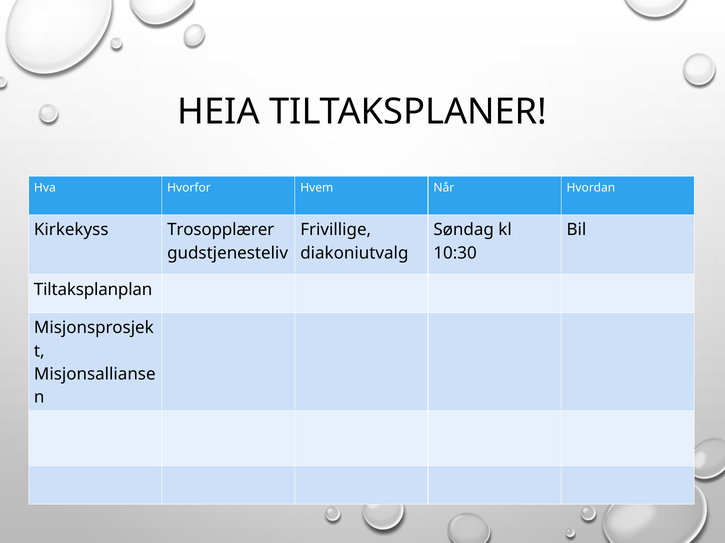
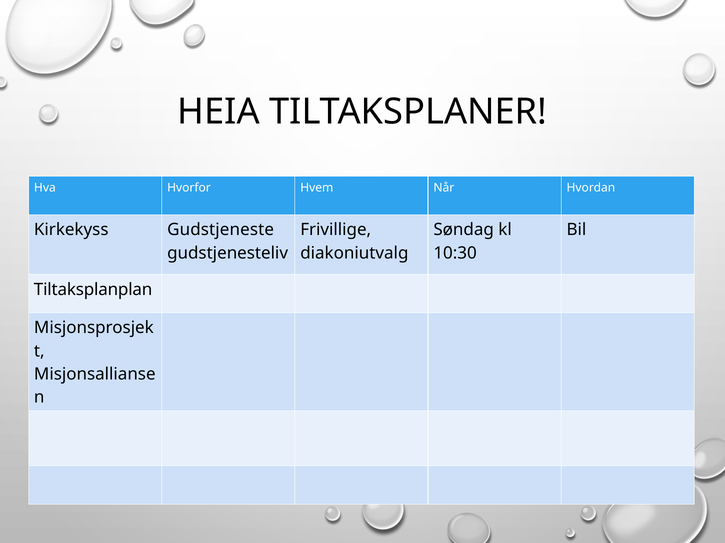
Trosopplærer: Trosopplærer -> Gudstjeneste (221, 230)
